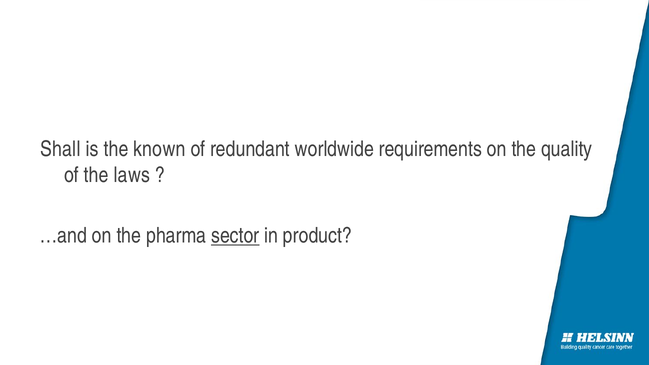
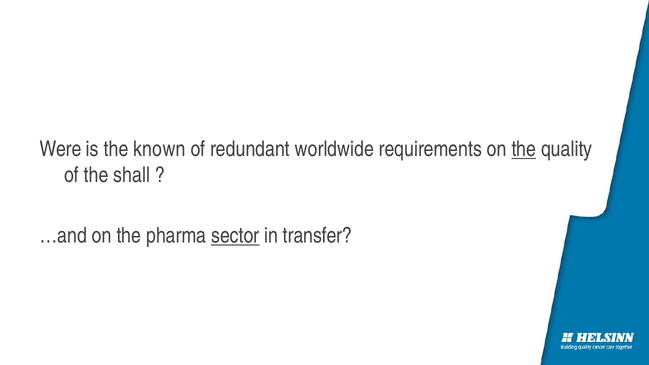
Shall: Shall -> Were (61, 149)
the underline: none -> present (524, 149)
laws: laws -> shall (132, 175)
product: product -> transfer (318, 236)
